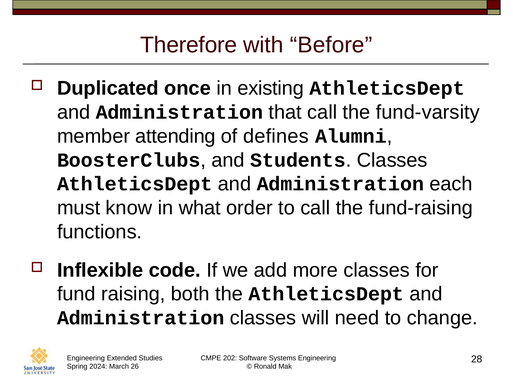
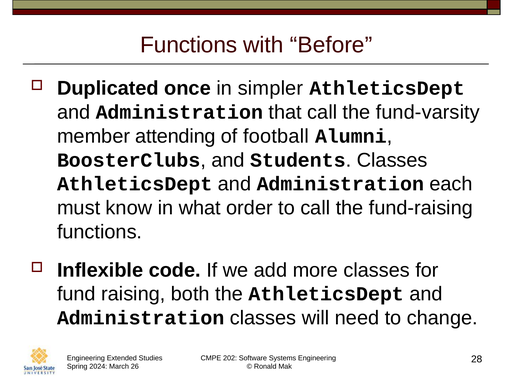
Therefore: Therefore -> Functions (189, 45)
existing: existing -> simpler (271, 89)
defines: defines -> football (276, 136)
